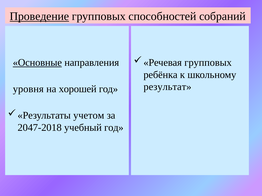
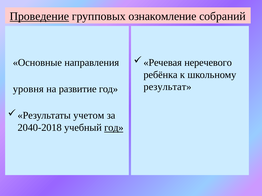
способностей: способностей -> ознакомление (162, 16)
групповых: групповых -> неречевого (208, 63)
Основные underline: present -> none (37, 63)
хорошей: хорошей -> развитие (78, 89)
2047-2018: 2047-2018 -> 2040-2018 (40, 128)
год underline: none -> present (114, 128)
